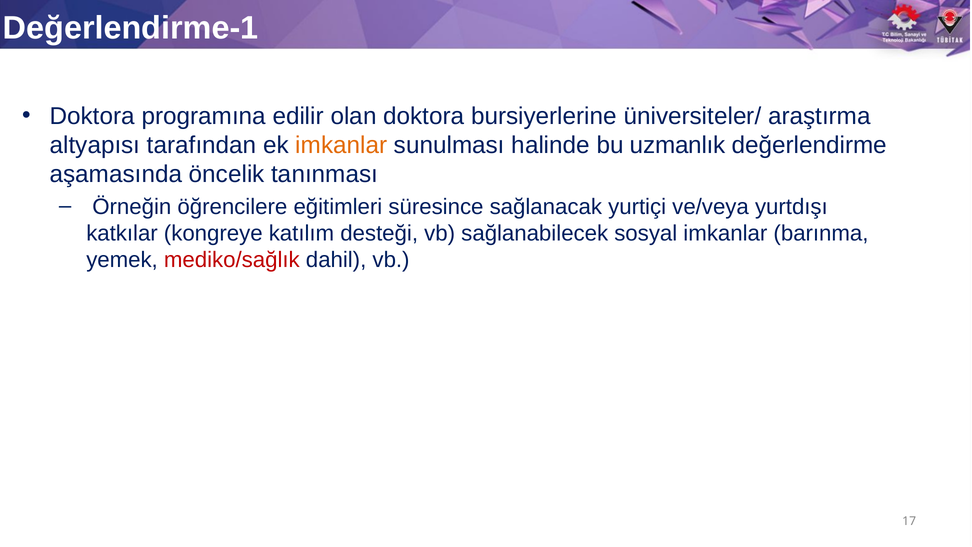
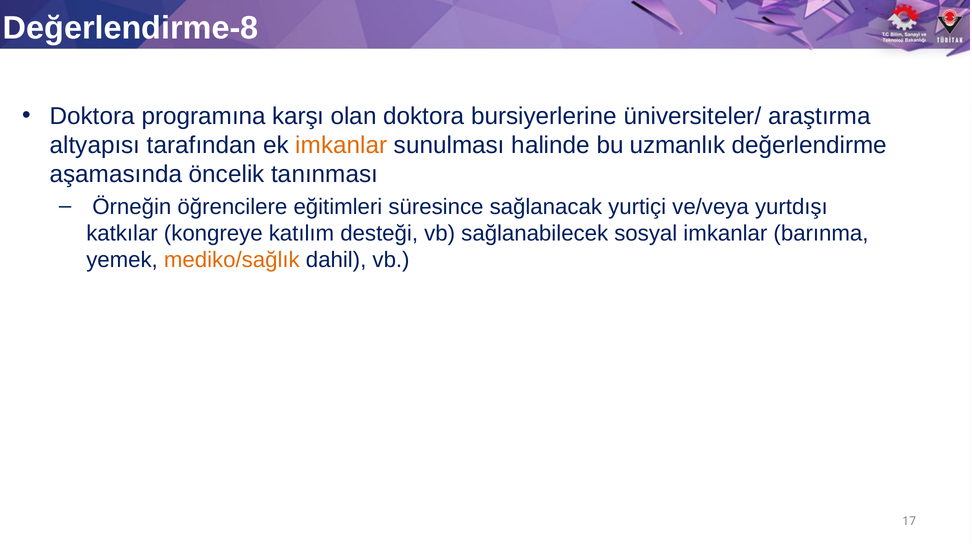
Değerlendirme-1: Değerlendirme-1 -> Değerlendirme-8 (131, 28)
edilir: edilir -> karşı (298, 116)
mediko/sağlık colour: red -> orange (232, 260)
